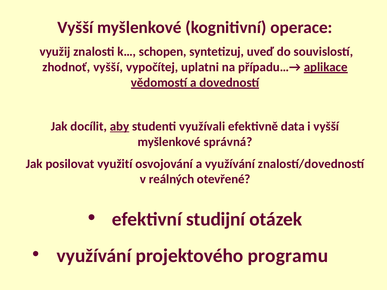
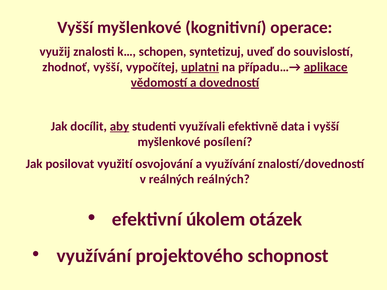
uplatni underline: none -> present (200, 67)
správná: správná -> posílení (228, 142)
reálných otevřené: otevřené -> reálných (224, 179)
studijní: studijní -> úkolem (216, 219)
programu: programu -> schopnost (288, 256)
